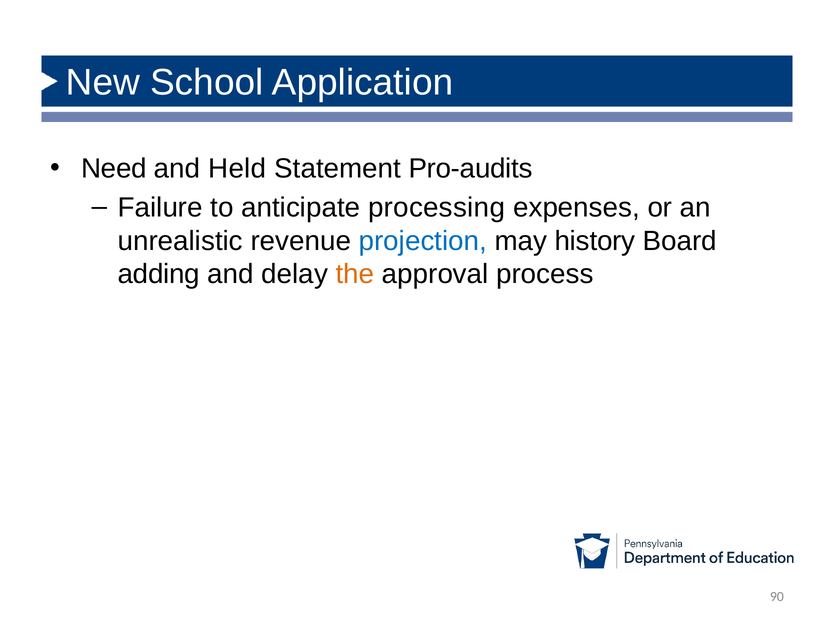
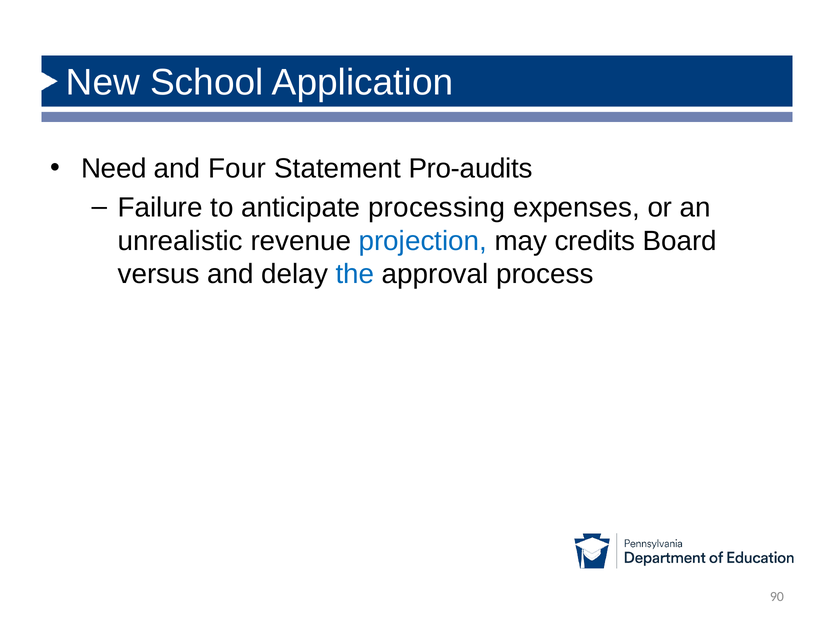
Held: Held -> Four (237, 169)
history: history -> credits (595, 241)
adding: adding -> versus (159, 274)
the colour: orange -> blue (355, 274)
